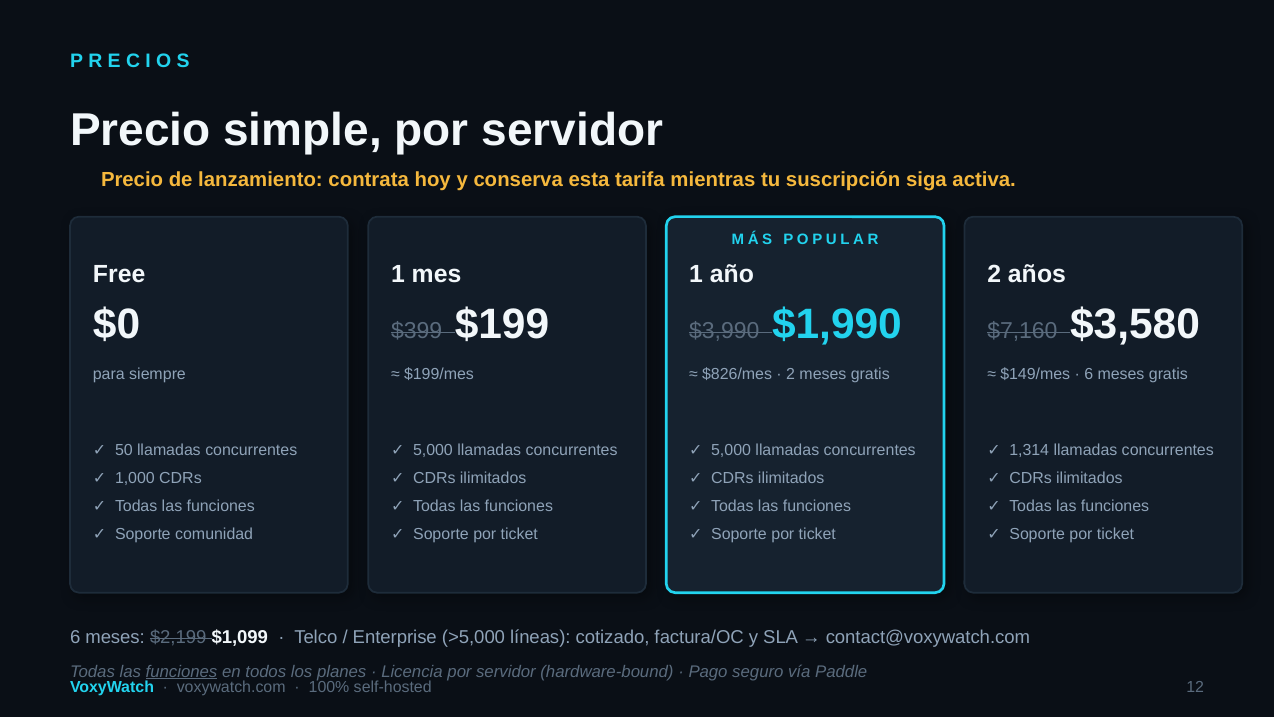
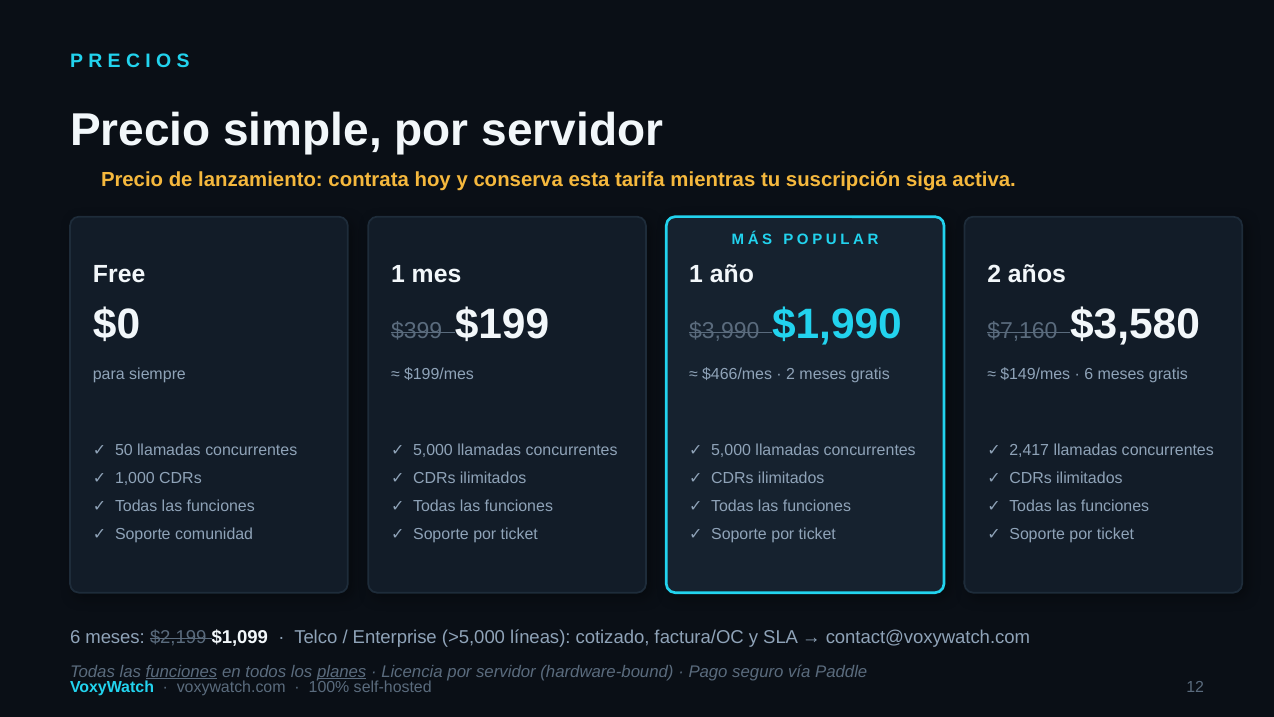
$826/mes: $826/mes -> $466/mes (737, 374)
1,314: 1,314 -> 2,417 (1029, 450)
planes underline: none -> present (342, 671)
